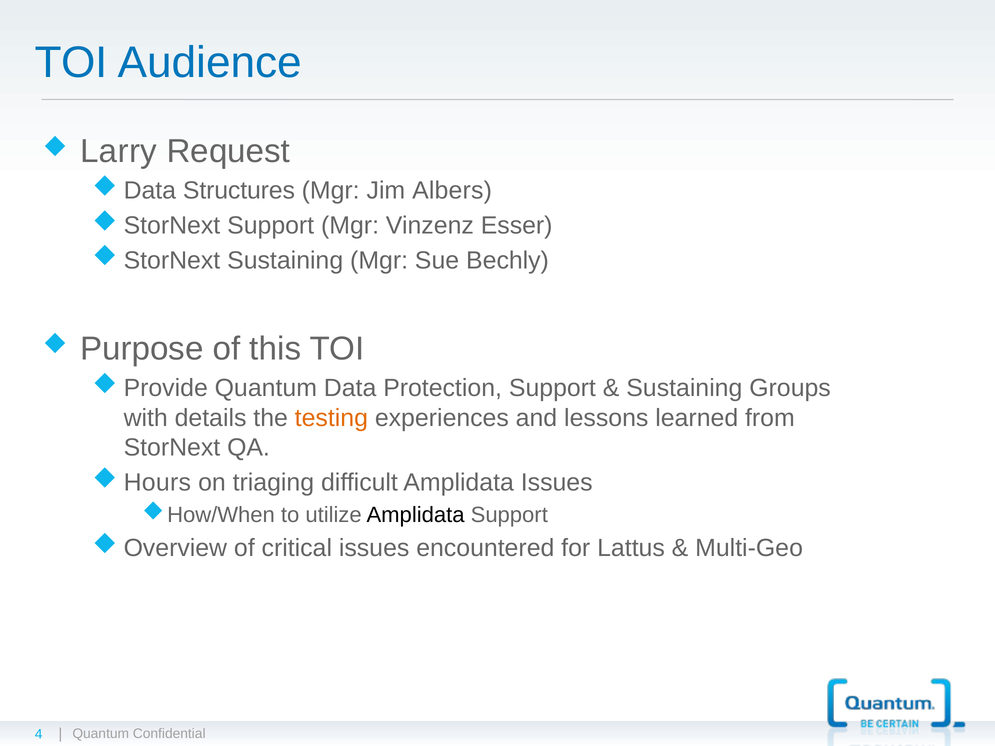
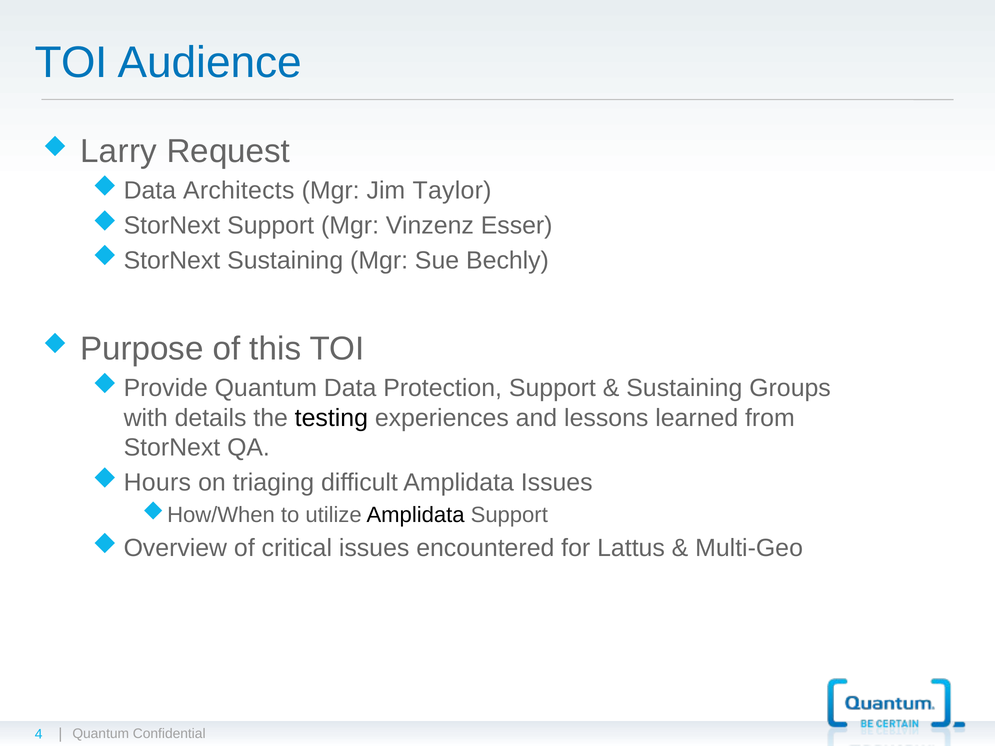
Structures: Structures -> Architects (239, 191)
Albers: Albers -> Taylor (452, 191)
testing colour: orange -> black (331, 418)
